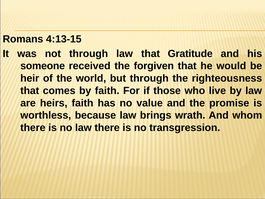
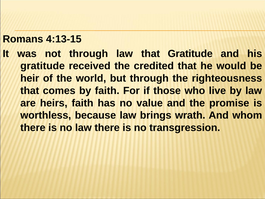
someone: someone -> gratitude (43, 66)
forgiven: forgiven -> credited (154, 66)
